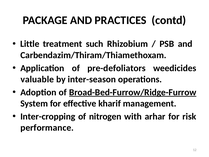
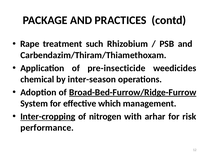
Little: Little -> Rape (30, 44)
pre-defoliators: pre-defoliators -> pre-insecticide (116, 68)
valuable: valuable -> chemical (37, 79)
kharif: kharif -> which (110, 103)
Inter-cropping underline: none -> present (48, 116)
